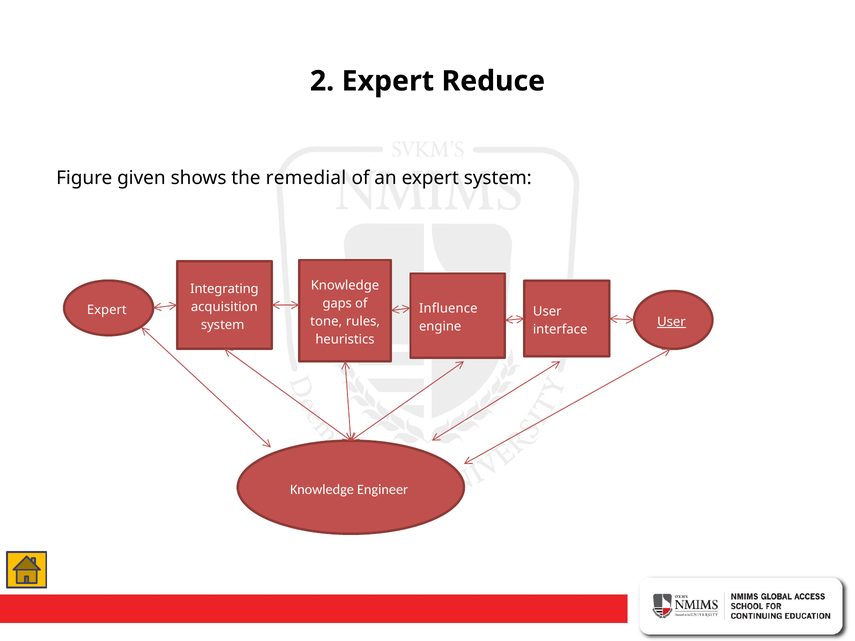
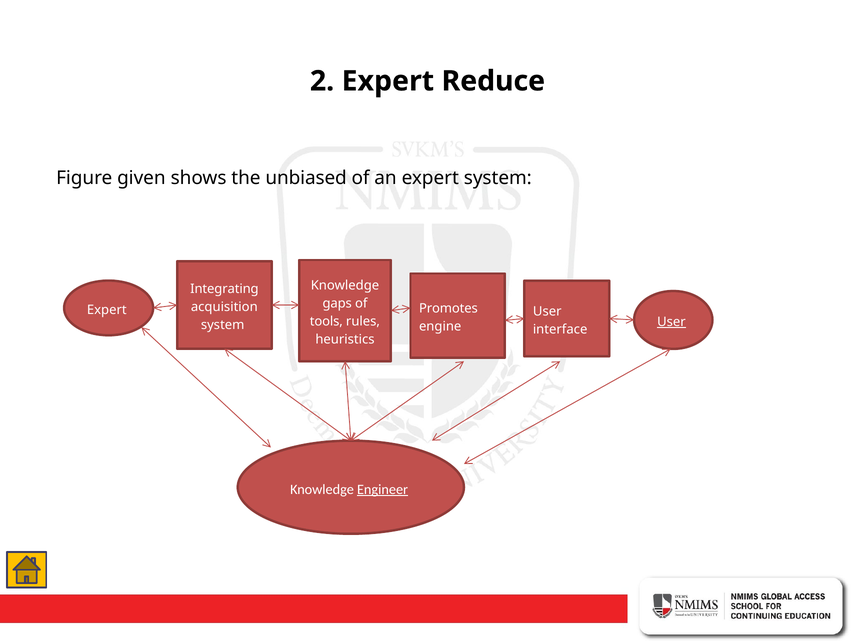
remedial: remedial -> unbiased (306, 178)
Influence: Influence -> Promotes (448, 309)
tone: tone -> tools (326, 322)
Engineer underline: none -> present (383, 490)
